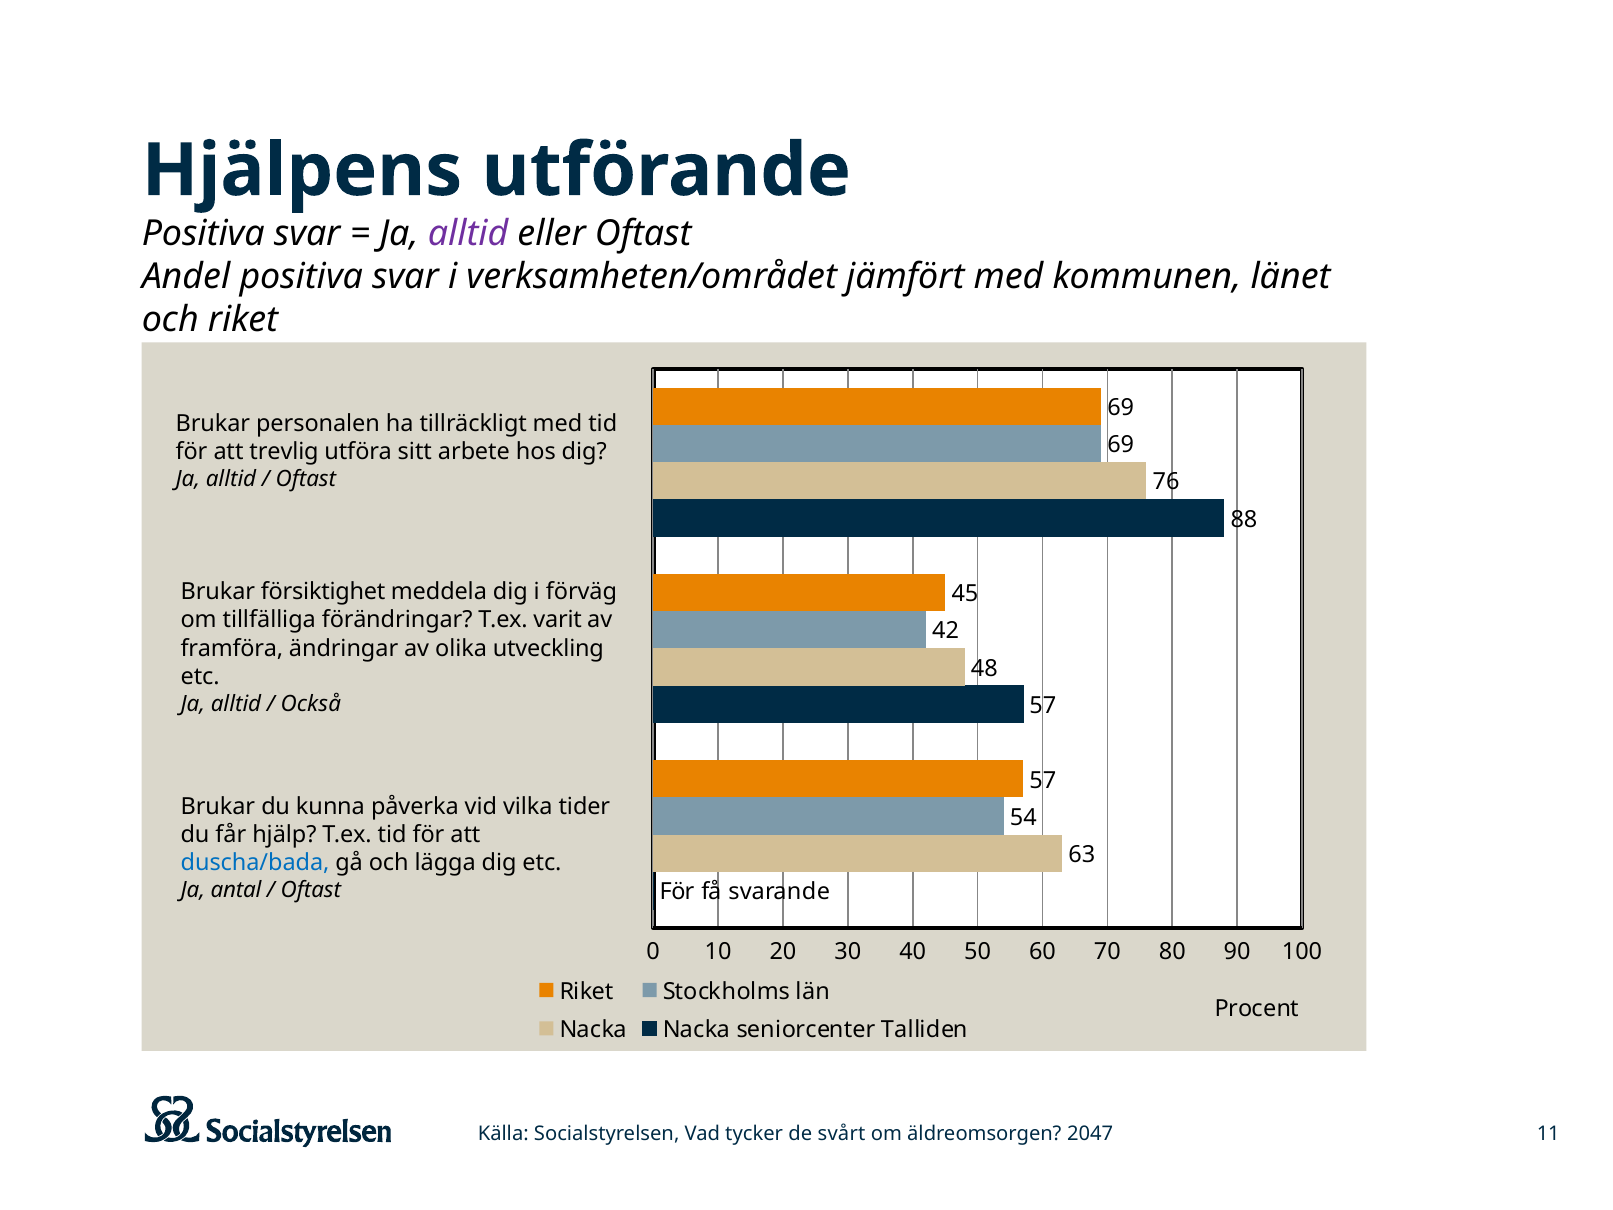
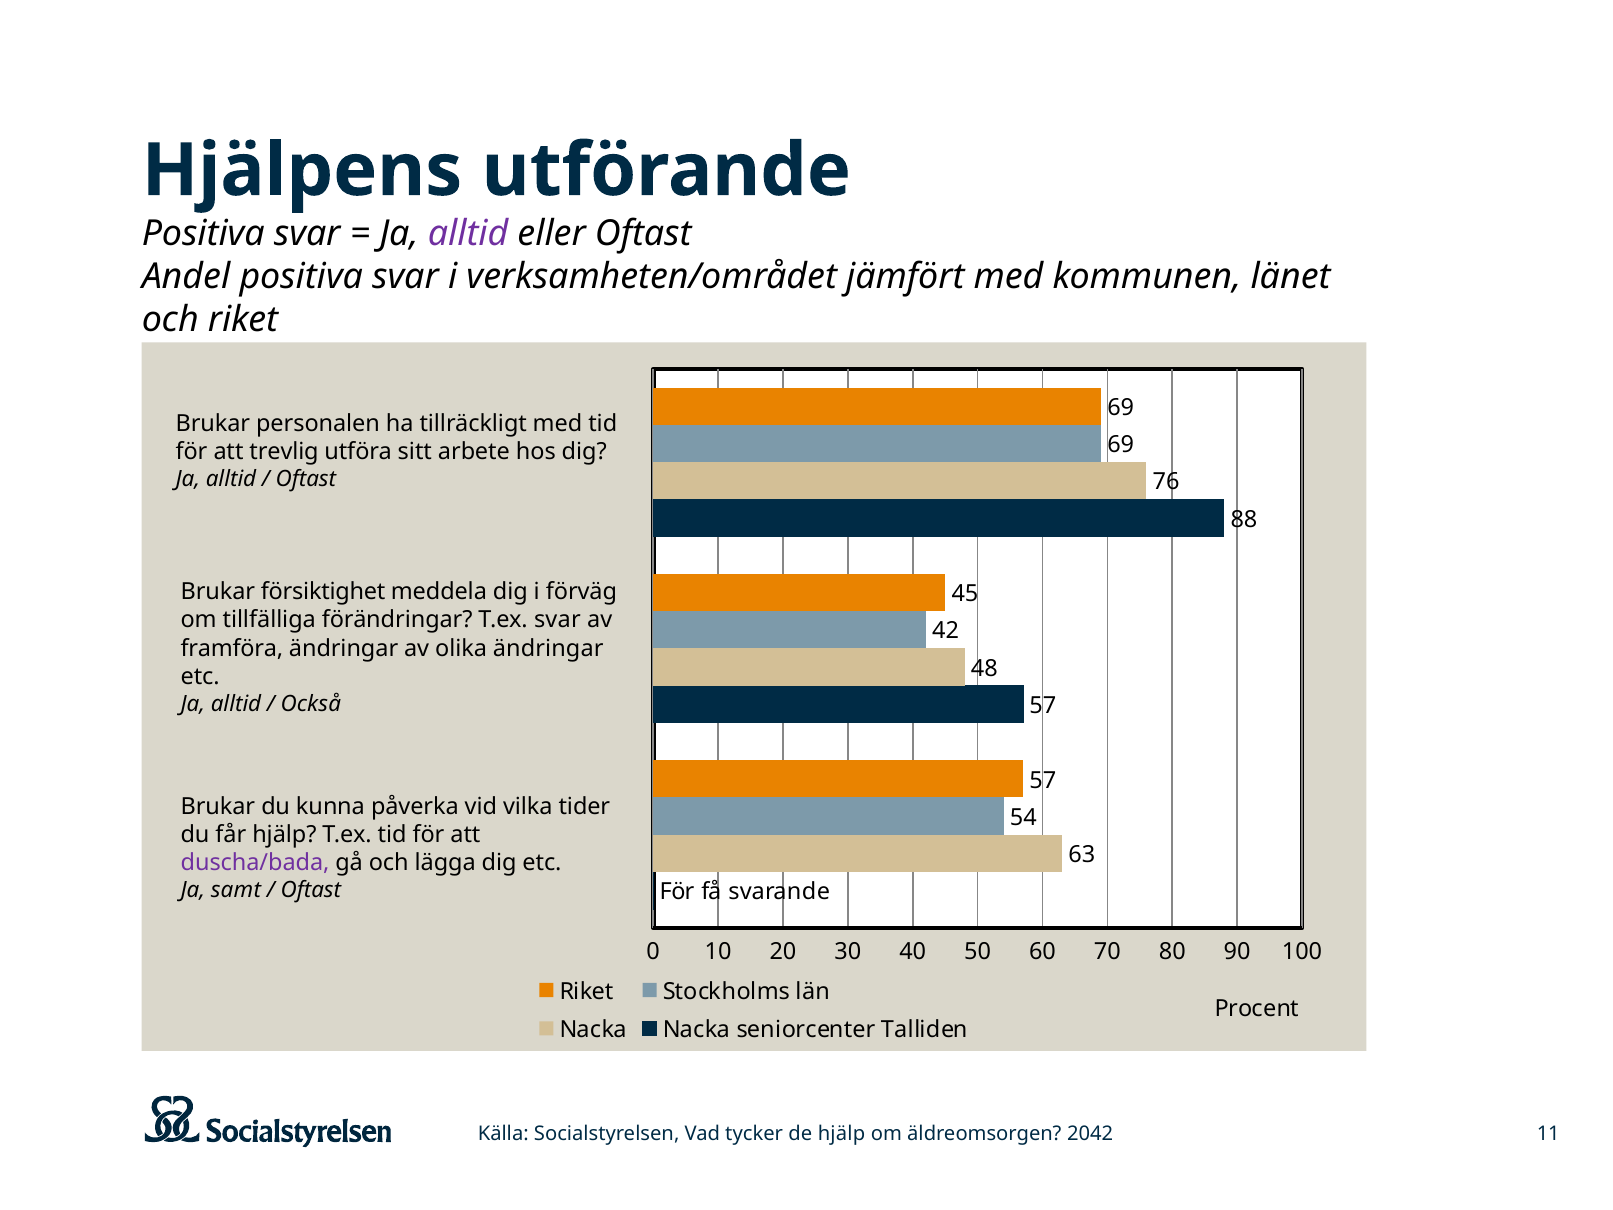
T.ex varit: varit -> svar (557, 620)
olika utveckling: utveckling -> ändringar (548, 648)
duscha/bada colour: blue -> purple (255, 863)
antal: antal -> samt (236, 890)
de svårt: svårt -> hjälp (841, 1134)
2047: 2047 -> 2042 (1090, 1134)
